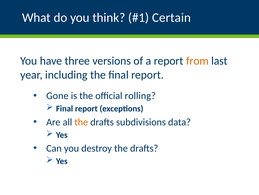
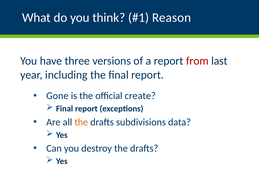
Certain: Certain -> Reason (172, 17)
from colour: orange -> red (197, 61)
rolling: rolling -> create (140, 95)
